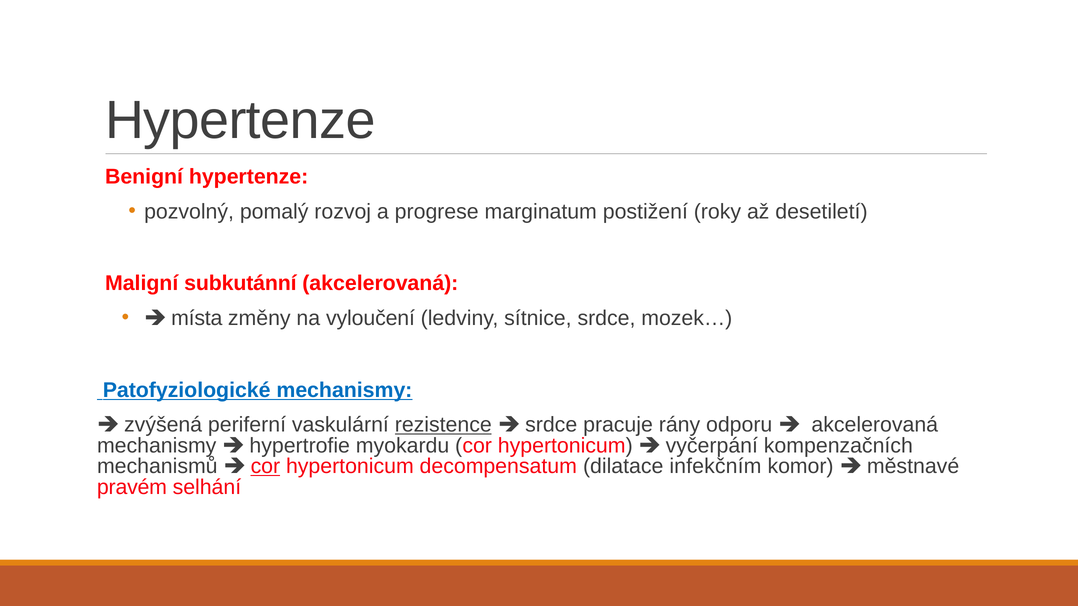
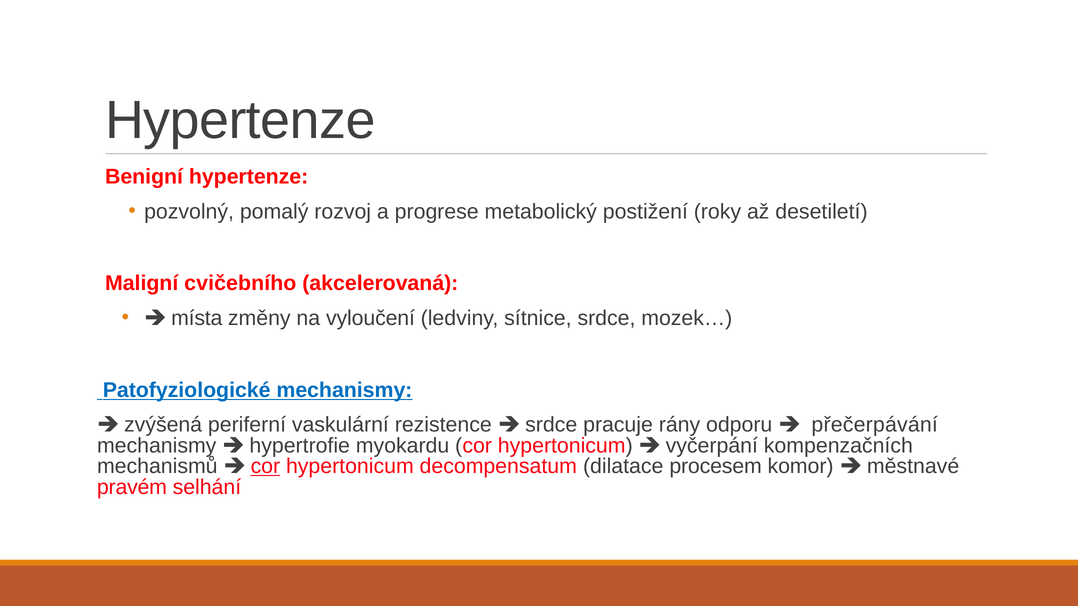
marginatum: marginatum -> metabolický (541, 212)
subkutánní: subkutánní -> cvičebního (240, 284)
rezistence underline: present -> none (443, 425)
akcelerovaná: akcelerovaná -> přečerpávání (875, 425)
infekčním: infekčním -> procesem (716, 467)
